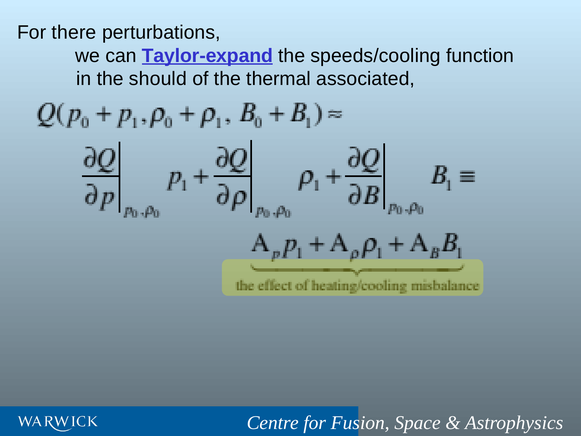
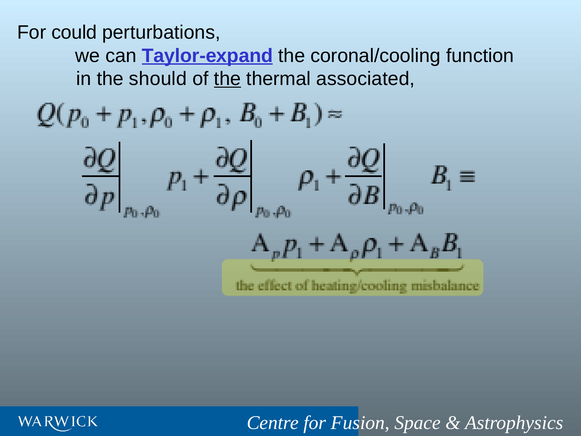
there: there -> could (74, 32)
speeds/cooling: speeds/cooling -> coronal/cooling (376, 56)
the underline: none -> present (227, 79)
